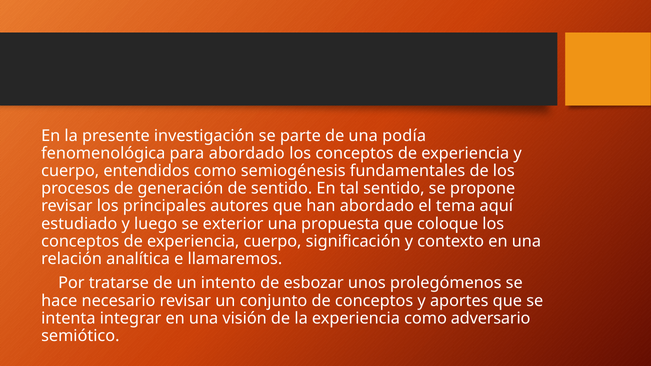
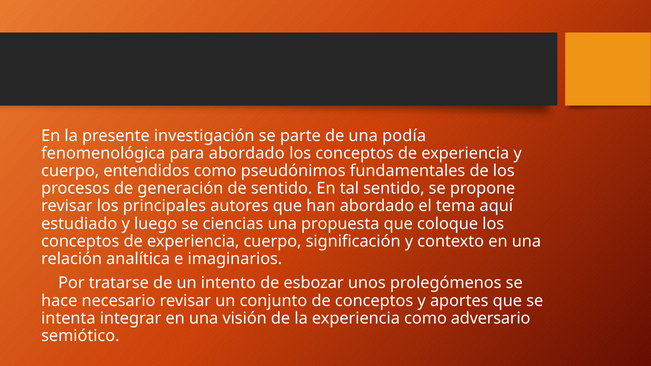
semiogénesis: semiogénesis -> pseudónimos (293, 171)
exterior: exterior -> ciencias (233, 224)
llamaremos: llamaremos -> imaginarios (235, 259)
